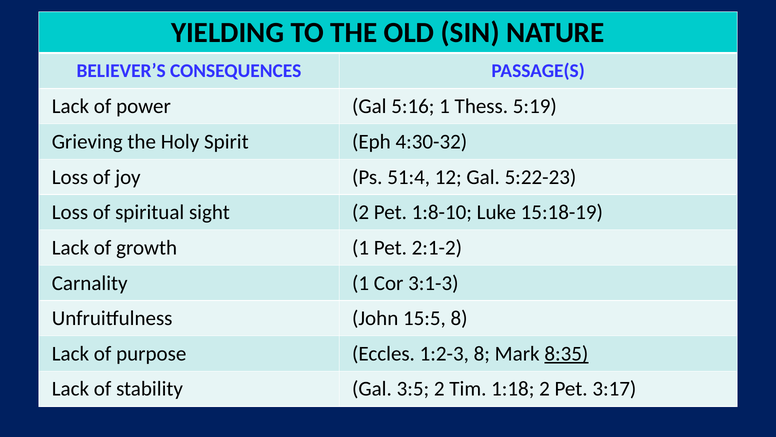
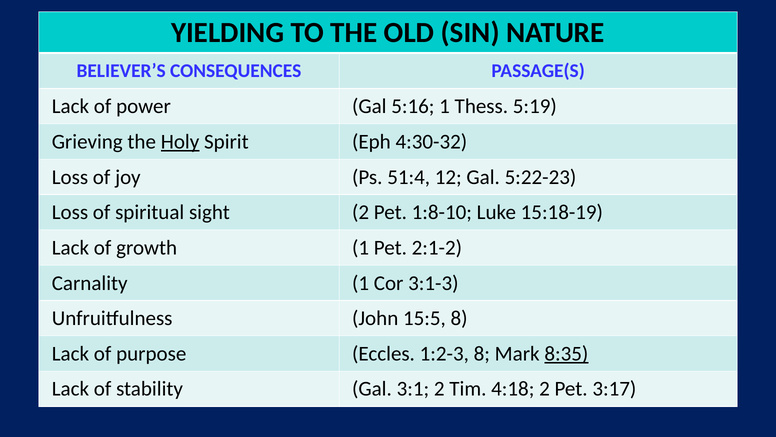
Holy underline: none -> present (180, 142)
3:5: 3:5 -> 3:1 (413, 389)
1:18: 1:18 -> 4:18 (513, 389)
